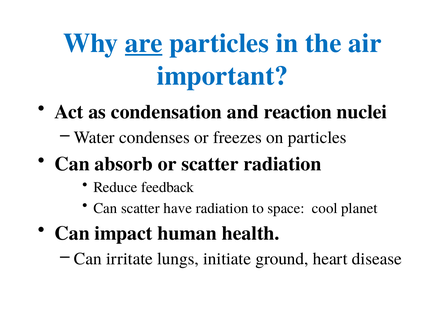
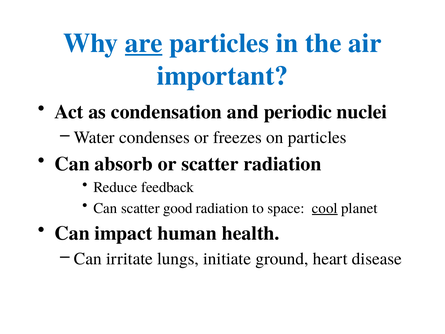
reaction: reaction -> periodic (298, 112)
have: have -> good (178, 208)
cool underline: none -> present (325, 208)
